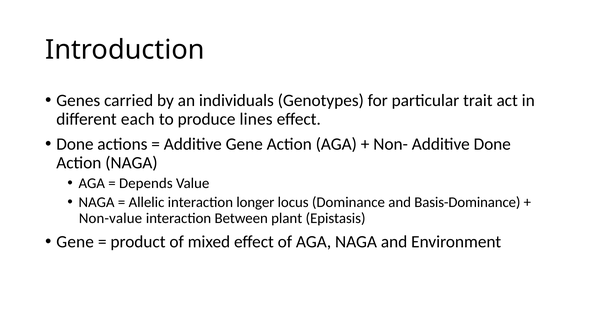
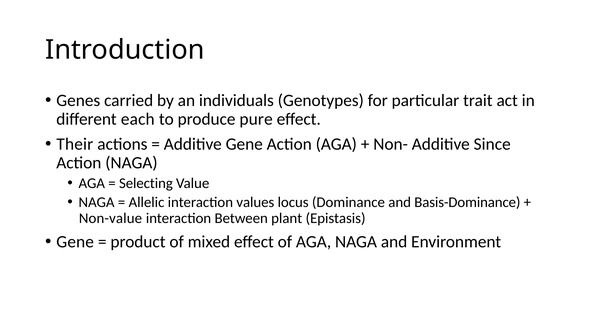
lines: lines -> pure (256, 119)
Done: Done -> Their (75, 144)
Additive Done: Done -> Since (492, 144)
Depends: Depends -> Selecting (146, 183)
longer: longer -> values (255, 202)
